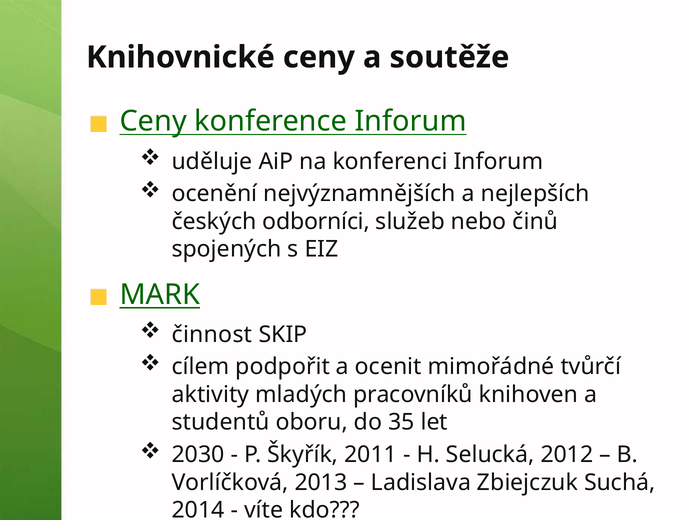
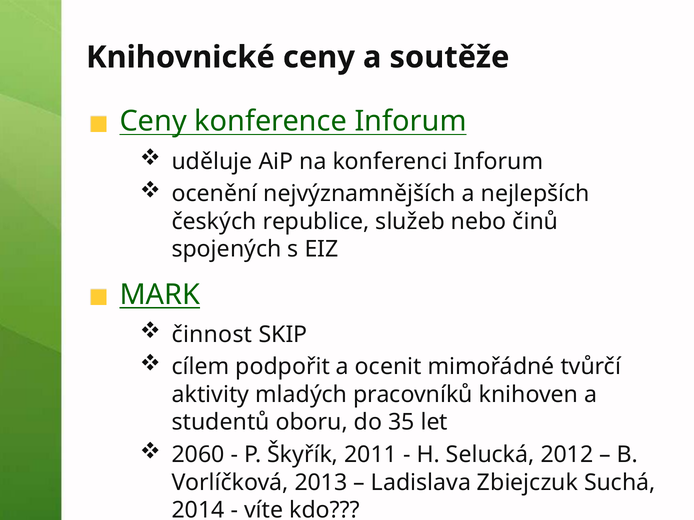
odborníci: odborníci -> republice (316, 222)
2030: 2030 -> 2060 (198, 455)
